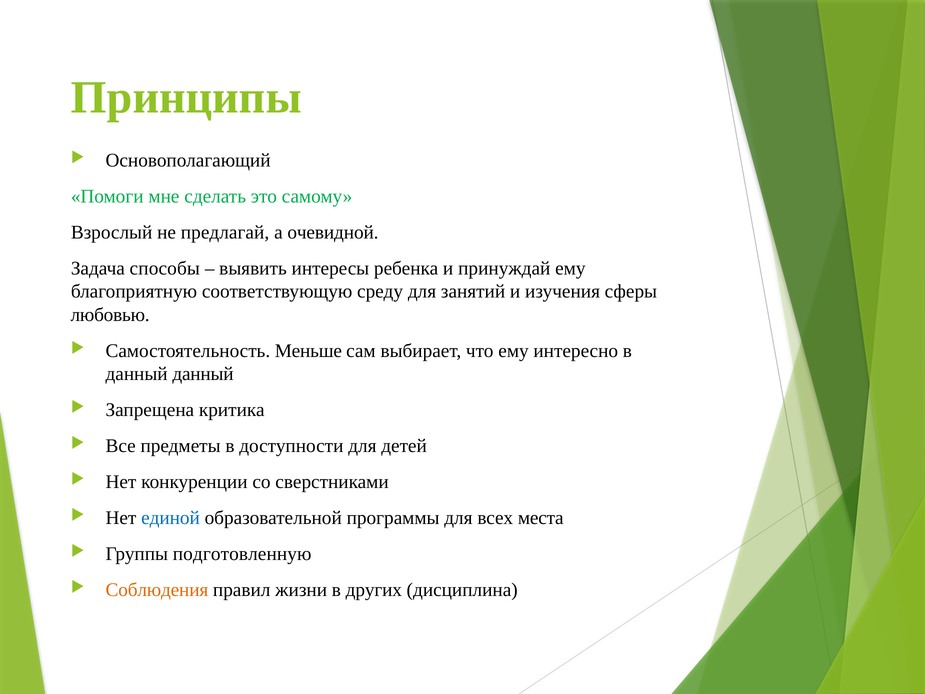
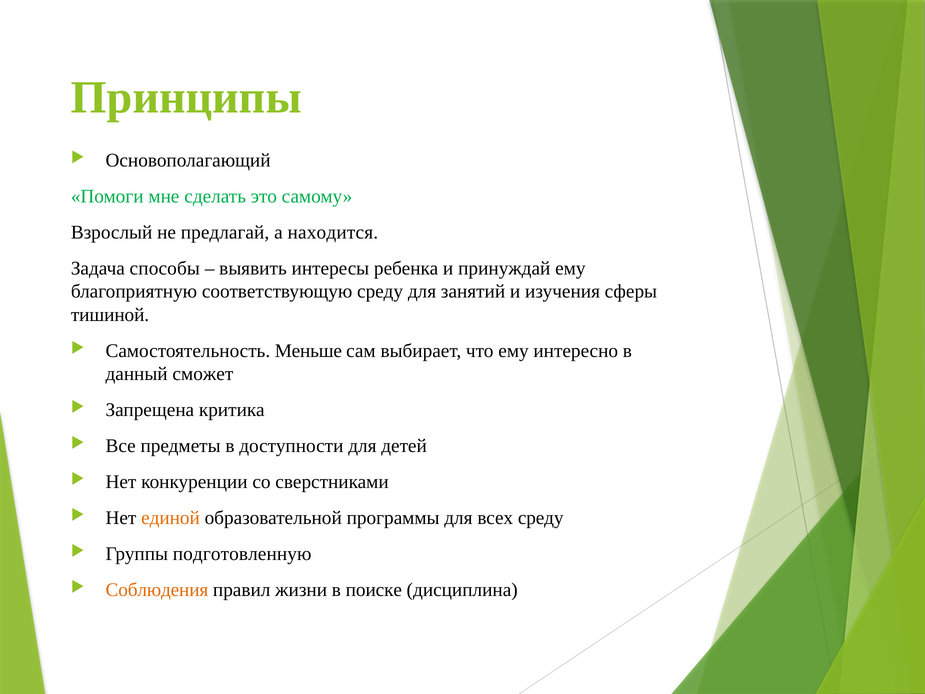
очевидной: очевидной -> находится (333, 232)
любовью: любовью -> тишиной (110, 315)
данный данный: данный -> сможет (203, 374)
единой colour: blue -> orange (171, 518)
всех места: места -> среду (541, 518)
других: других -> поиске (374, 590)
